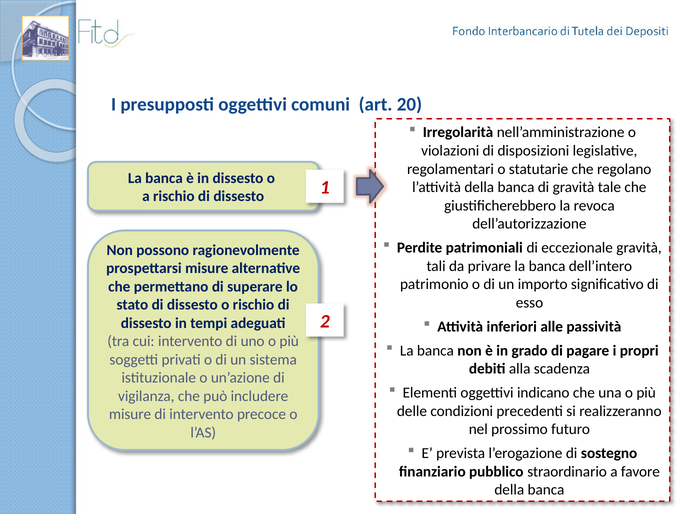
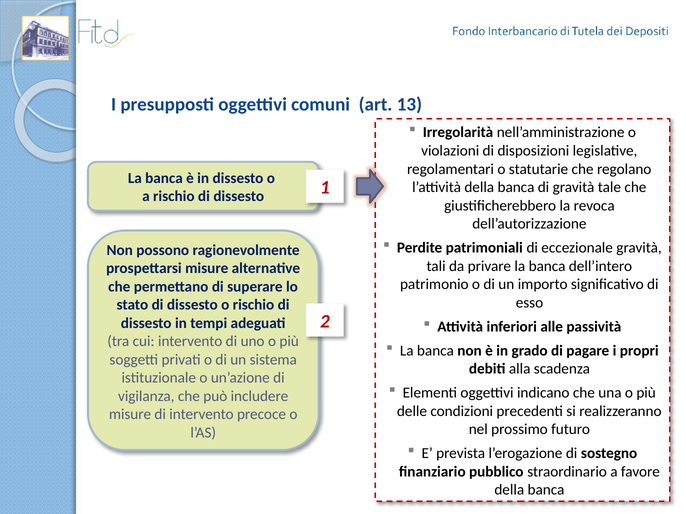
20: 20 -> 13 (409, 105)
